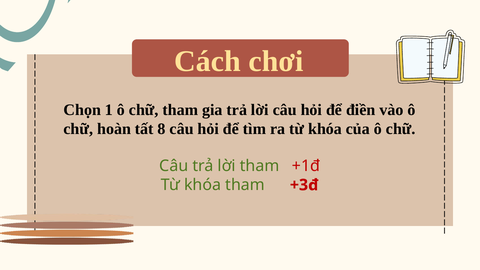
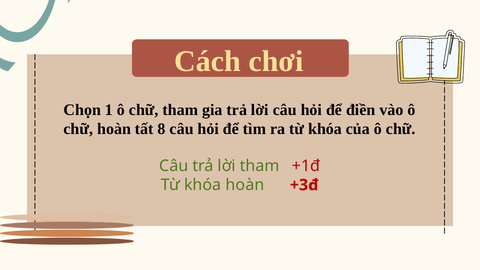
khóa tham: tham -> hoàn (245, 185)
